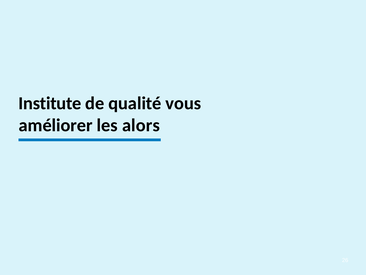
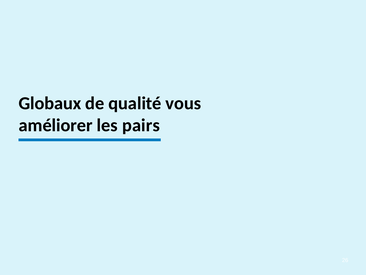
Institute: Institute -> Globaux (50, 103)
alors: alors -> pairs (141, 125)
